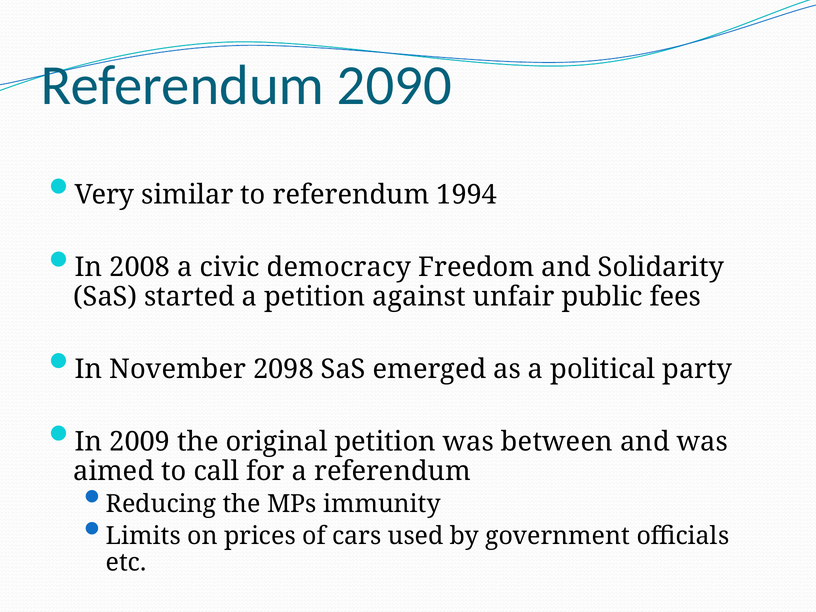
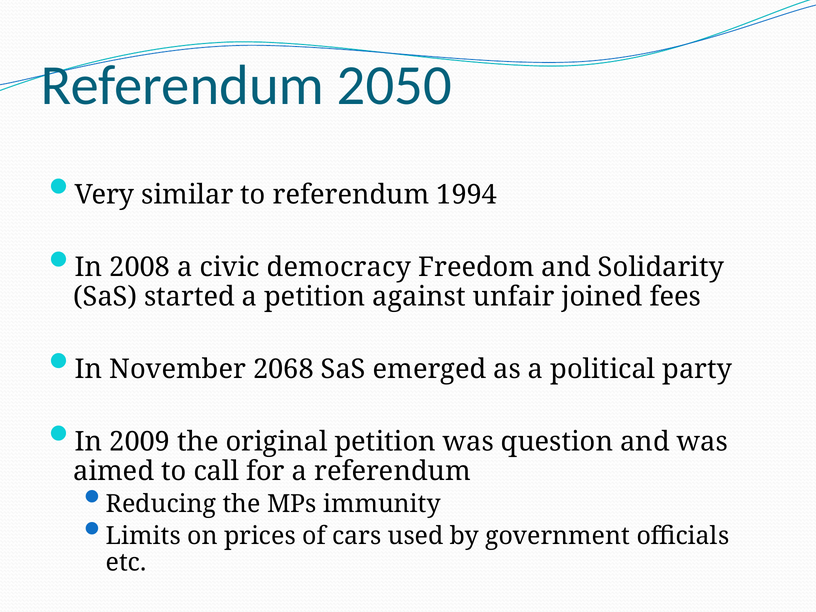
2090: 2090 -> 2050 (394, 86)
public: public -> joined (602, 297)
2098: 2098 -> 2068 (283, 369)
between: between -> question (557, 442)
